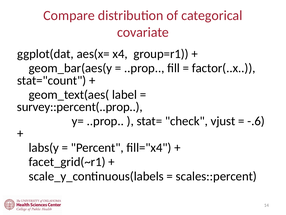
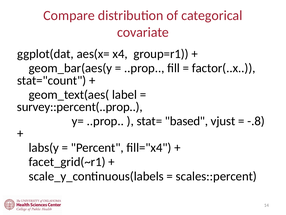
check: check -> based (187, 121)
-.6: -.6 -> -.8 (256, 121)
